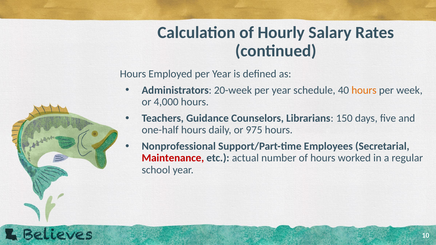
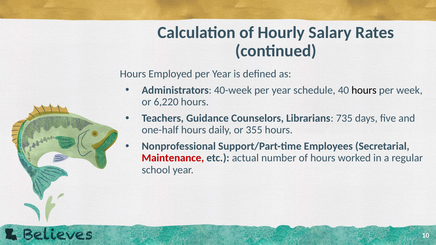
20-week: 20-week -> 40-week (233, 90)
hours colour: orange -> black (364, 90)
4,000: 4,000 -> 6,220 (166, 102)
150: 150 -> 735 (344, 118)
975: 975 -> 355 (254, 130)
